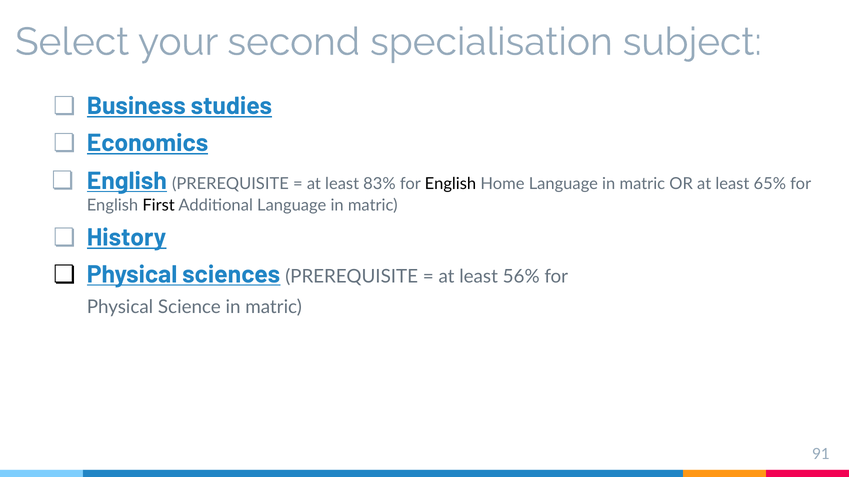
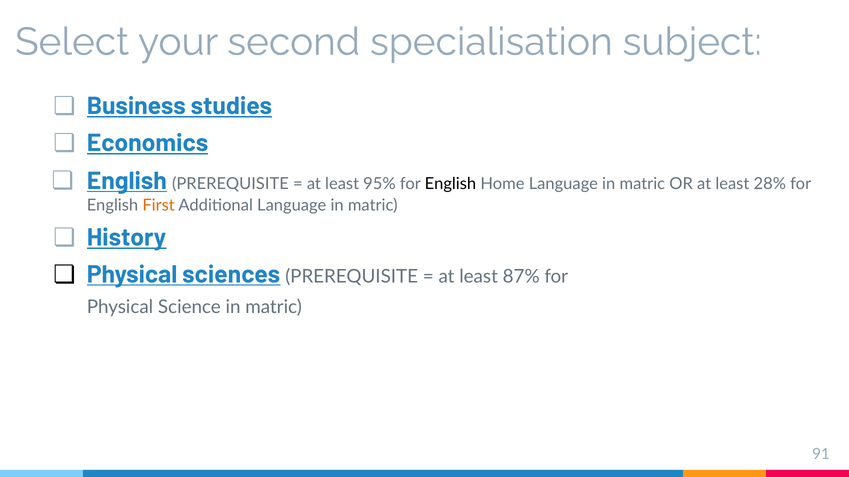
83%: 83% -> 95% (379, 184)
65%: 65% -> 28% (770, 184)
First colour: black -> orange (159, 206)
56%: 56% -> 87% (521, 277)
